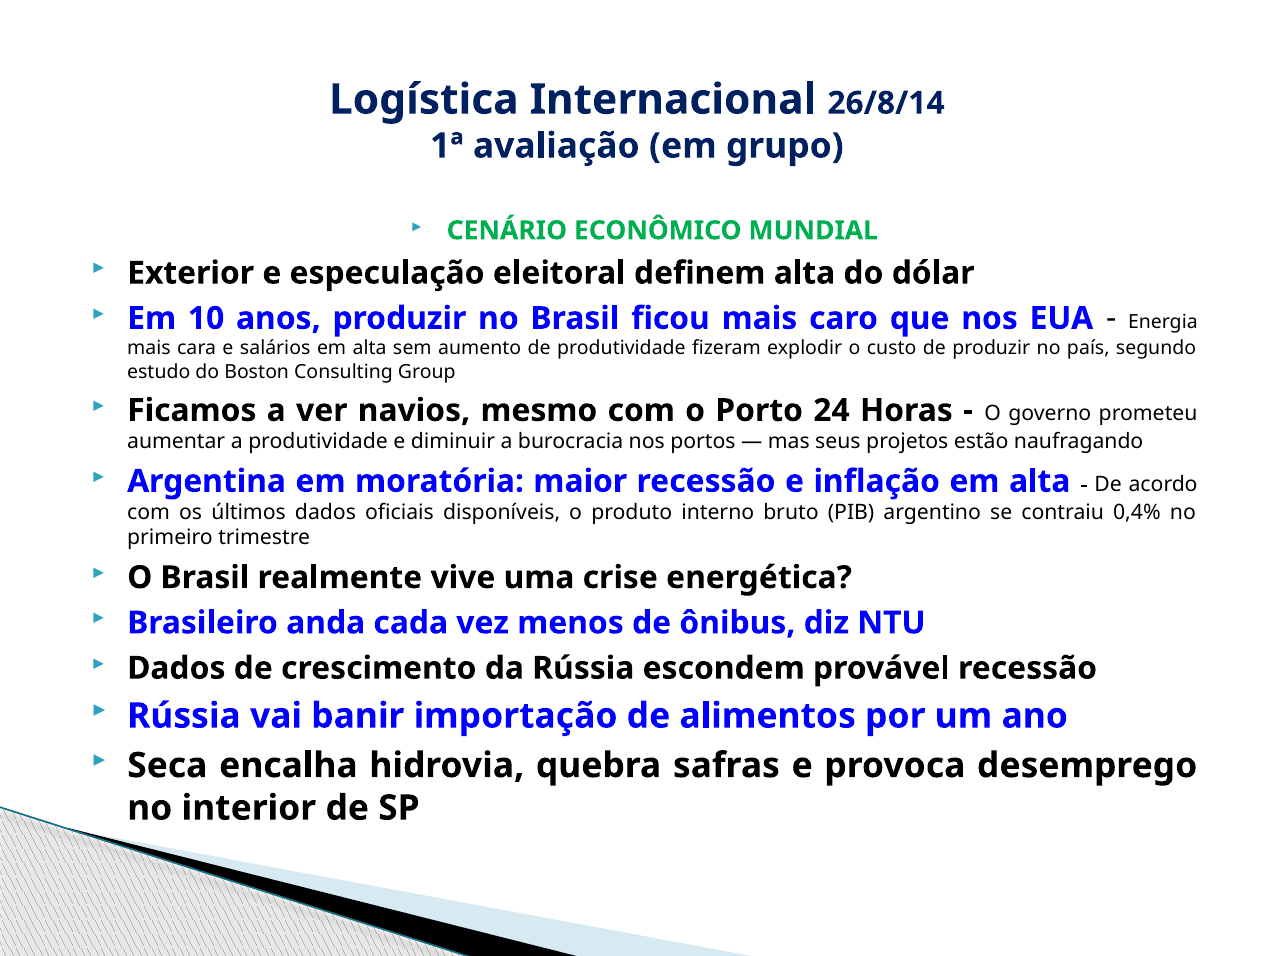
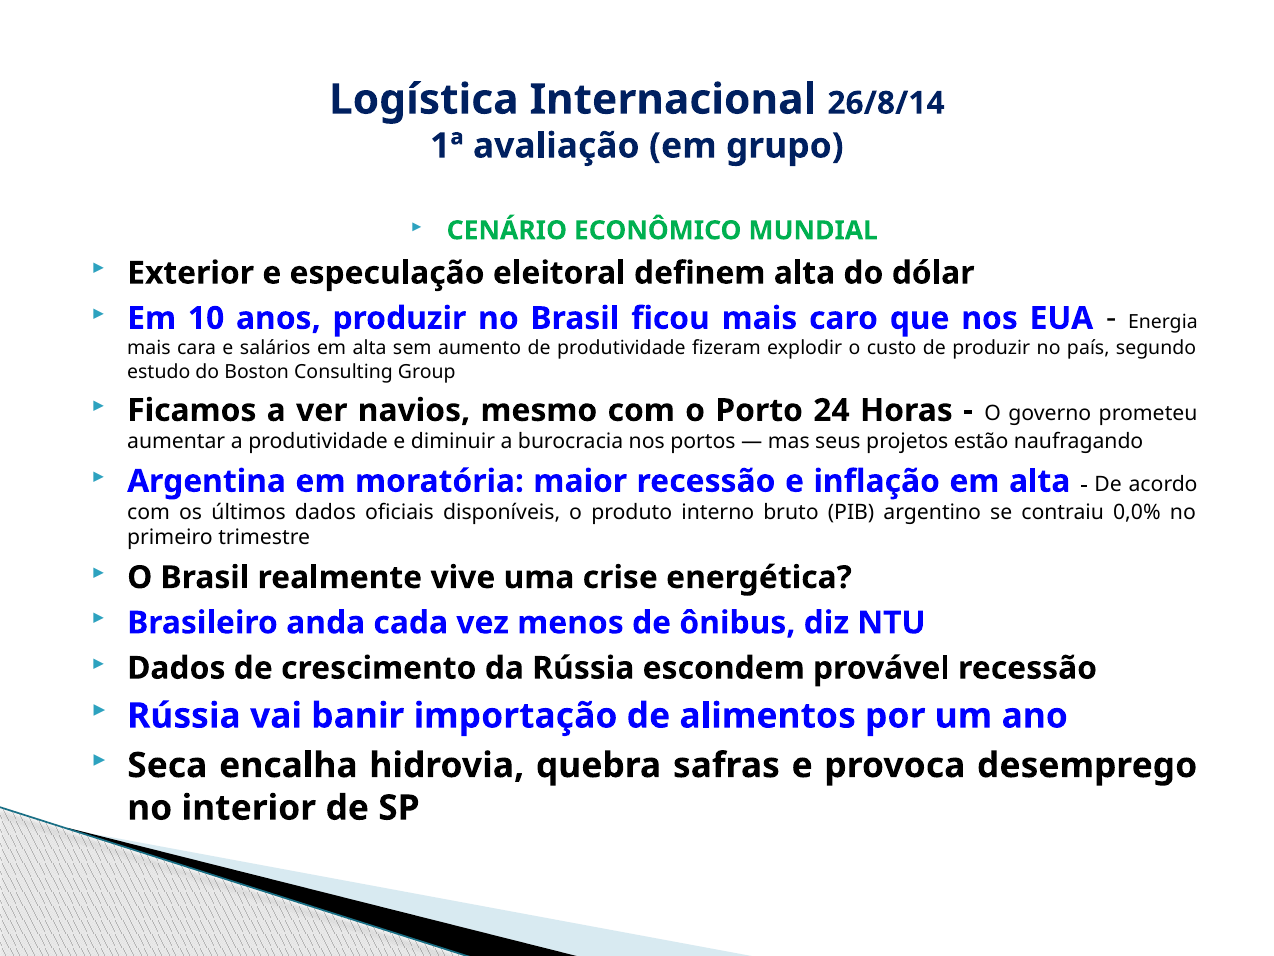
0,4%: 0,4% -> 0,0% (1137, 512)
